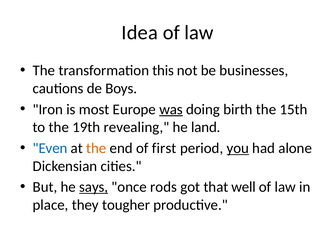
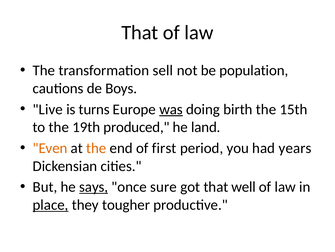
Idea: Idea -> That (140, 32)
this: this -> sell (163, 70)
businesses: businesses -> population (254, 70)
Iron: Iron -> Live (48, 109)
most: most -> turns (94, 109)
revealing: revealing -> produced (137, 127)
Even colour: blue -> orange (50, 148)
you underline: present -> none (238, 148)
alone: alone -> years (295, 148)
rods: rods -> sure (164, 186)
place underline: none -> present (51, 204)
